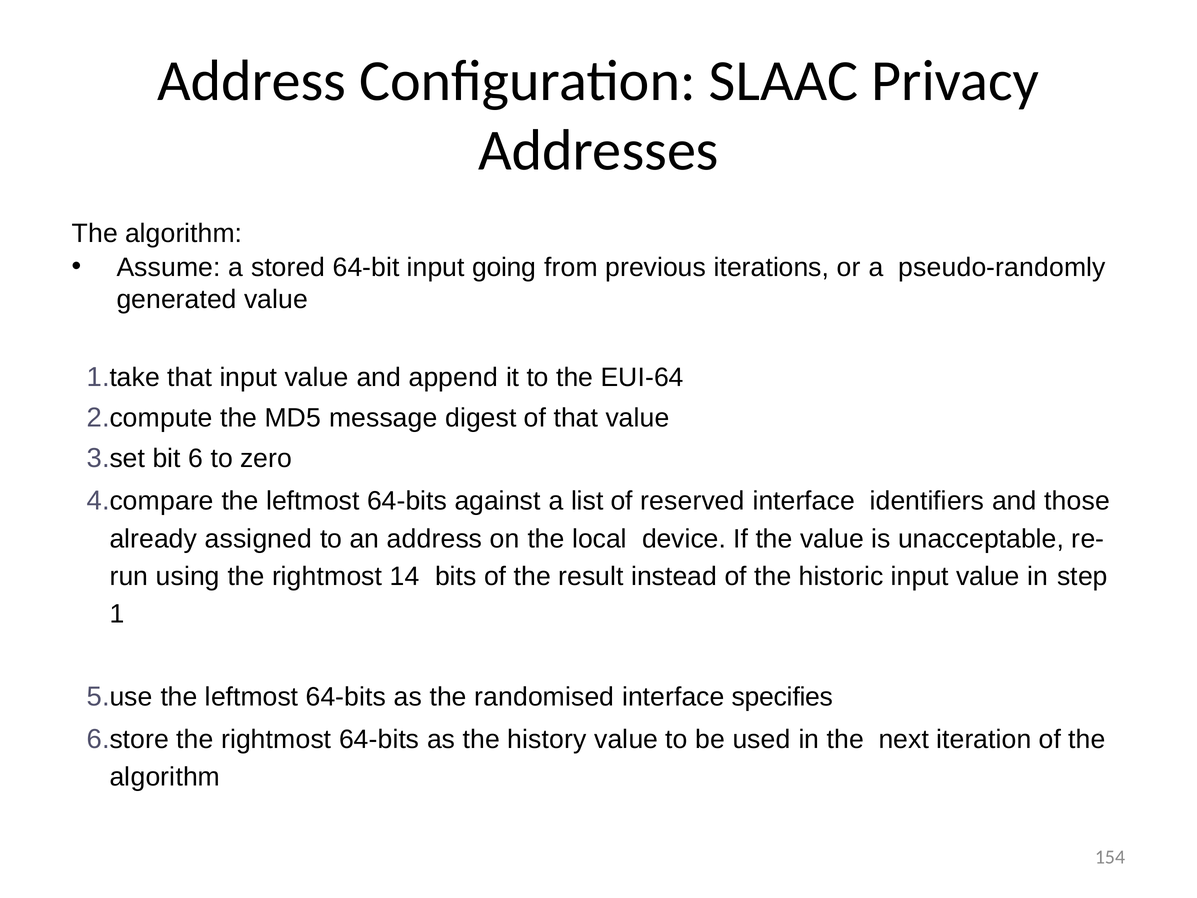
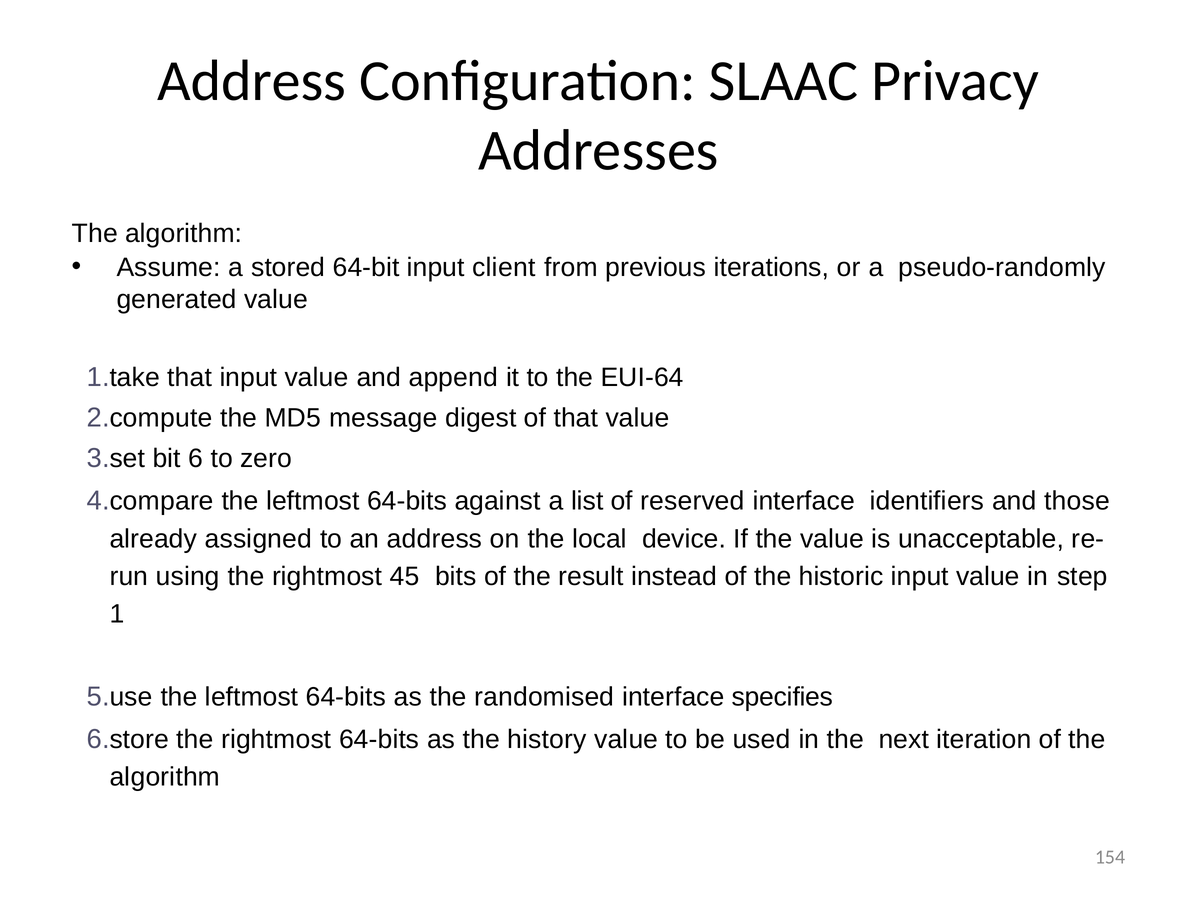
going: going -> client (504, 267)
14: 14 -> 45 (405, 576)
